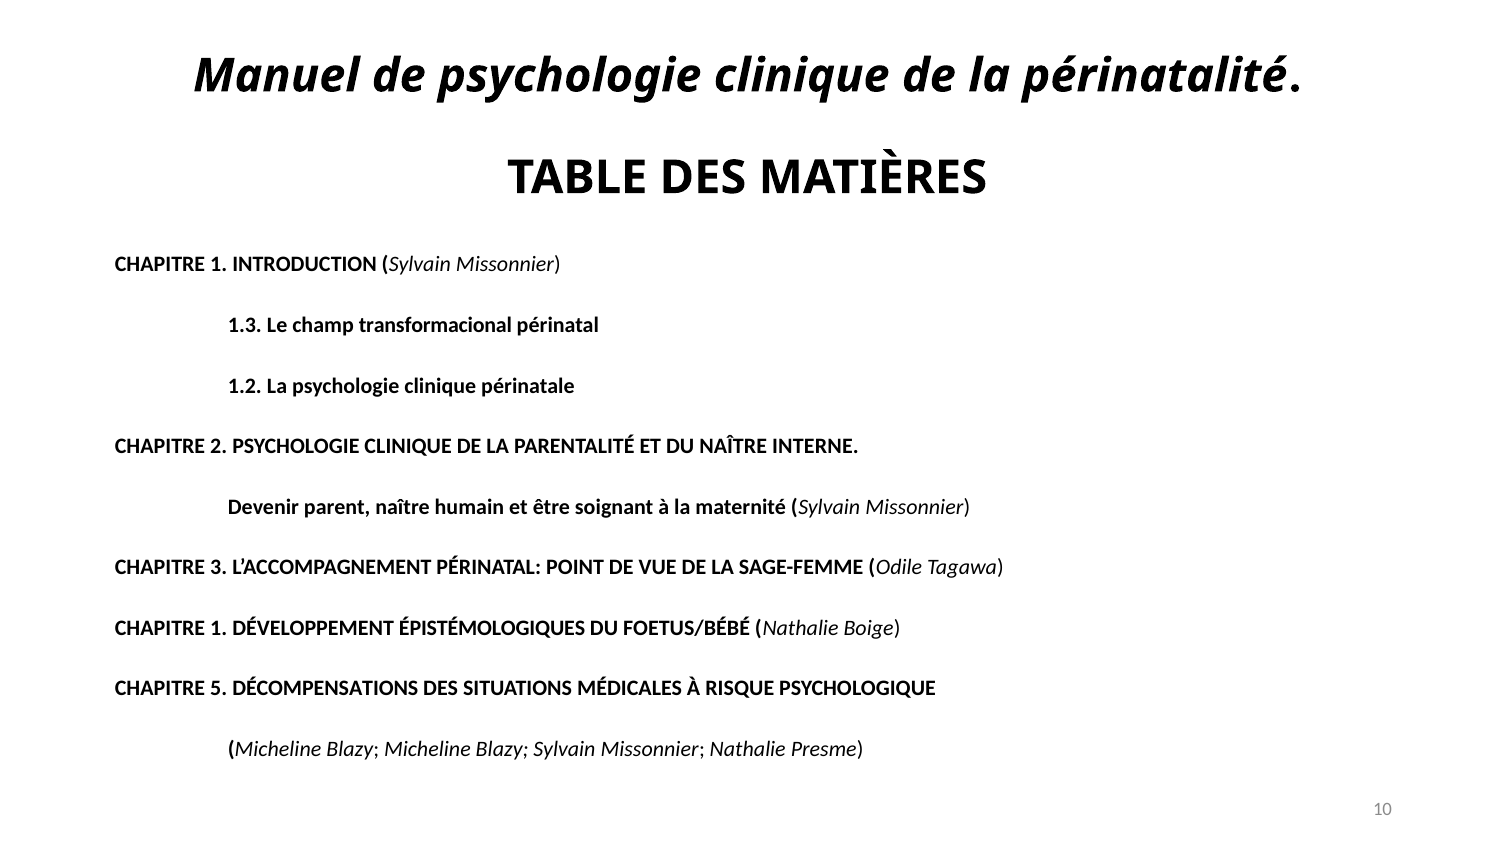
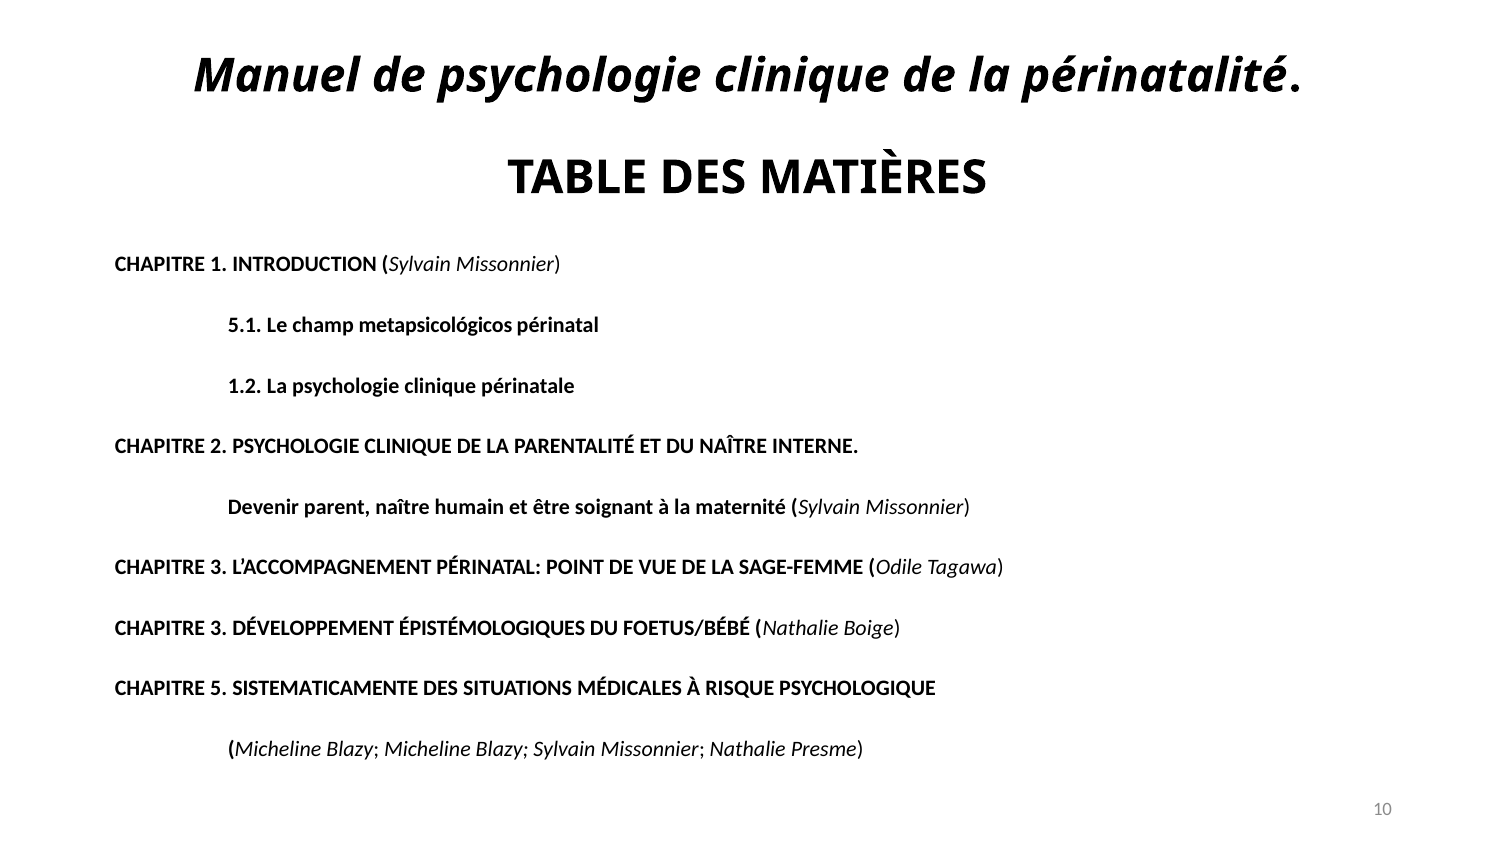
1.3: 1.3 -> 5.1 (245, 325)
transformacional: transformacional -> metapsicológicos (435, 325)
1: 1 -> 3 (219, 628)
DÉCOMPENSATIONS: DÉCOMPENSATIONS -> SISTEMATICAMENTE (325, 688)
